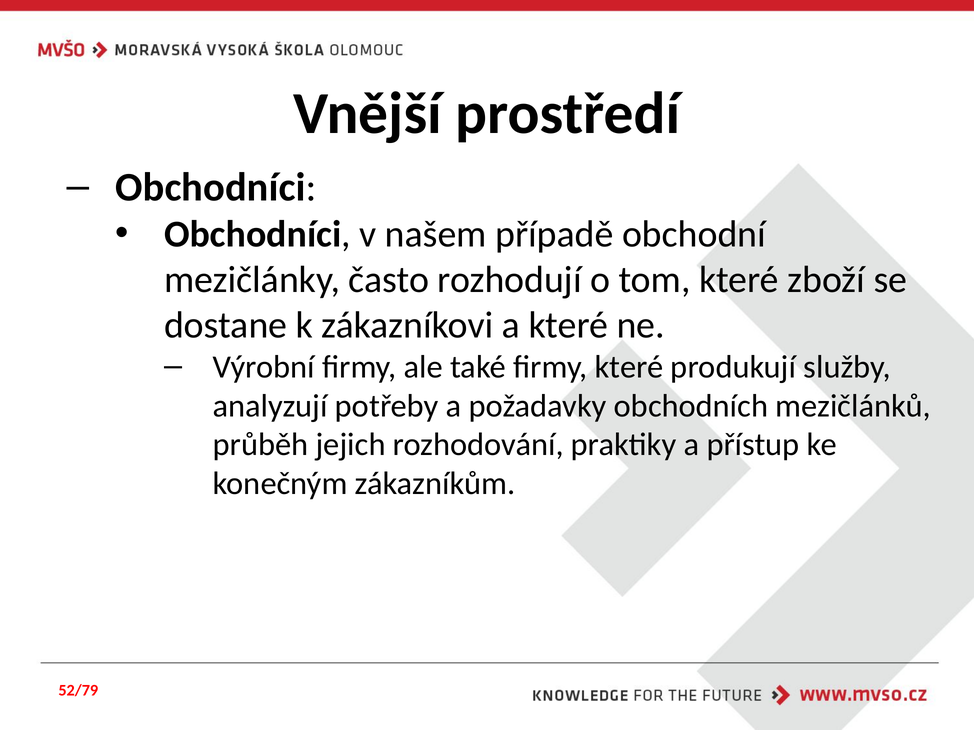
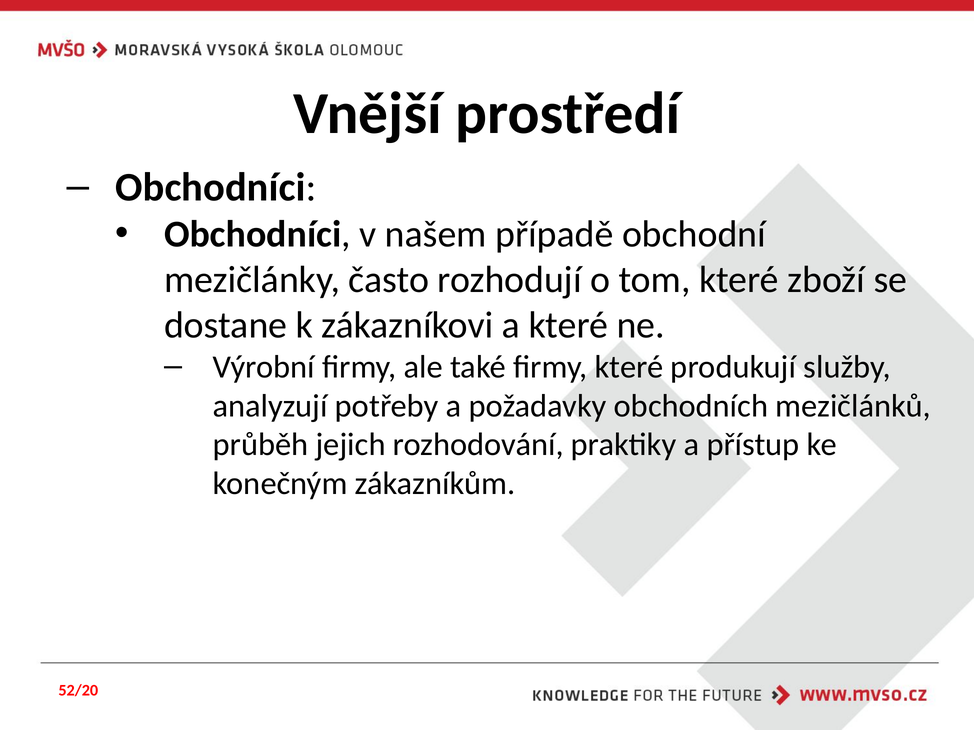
52/79: 52/79 -> 52/20 (78, 691)
